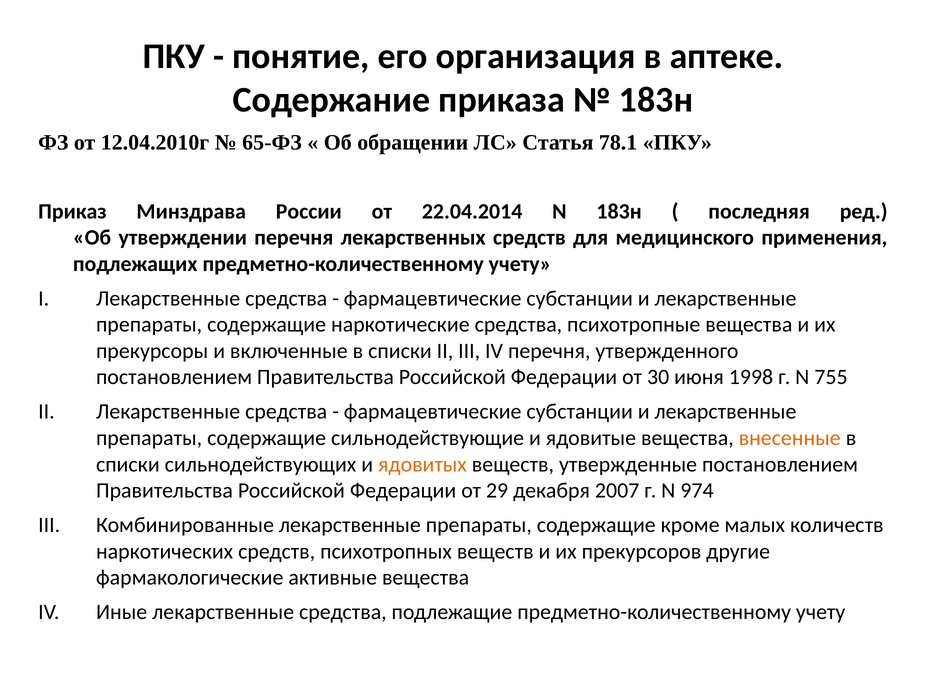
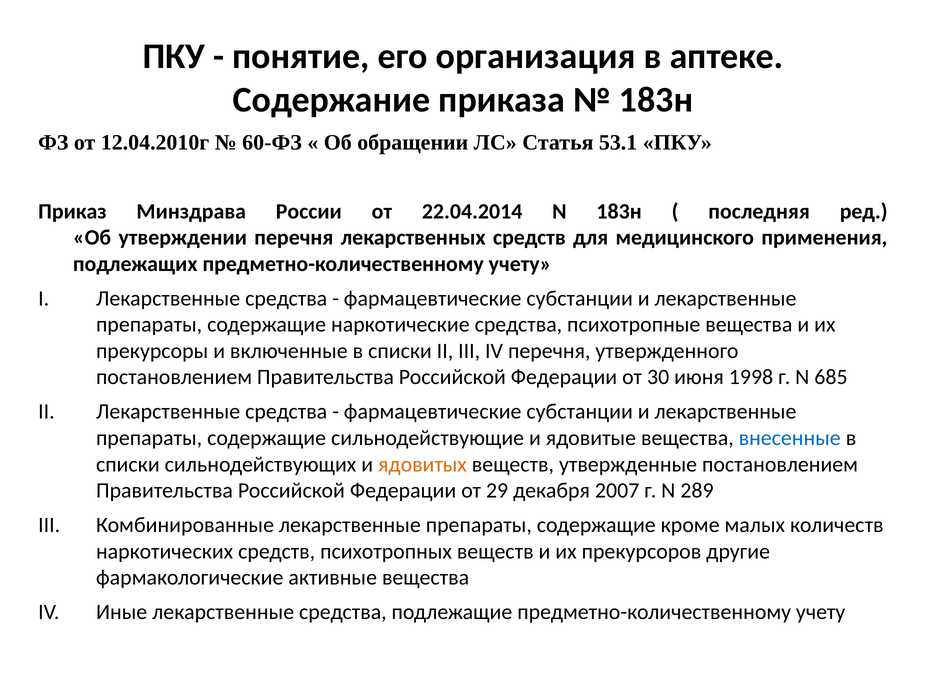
65-ФЗ: 65-ФЗ -> 60-ФЗ (272, 142)
78.1: 78.1 -> 53.1 (618, 142)
755: 755 -> 685 (831, 377)
внесенные colour: orange -> blue (790, 438)
974: 974 -> 289 (697, 490)
